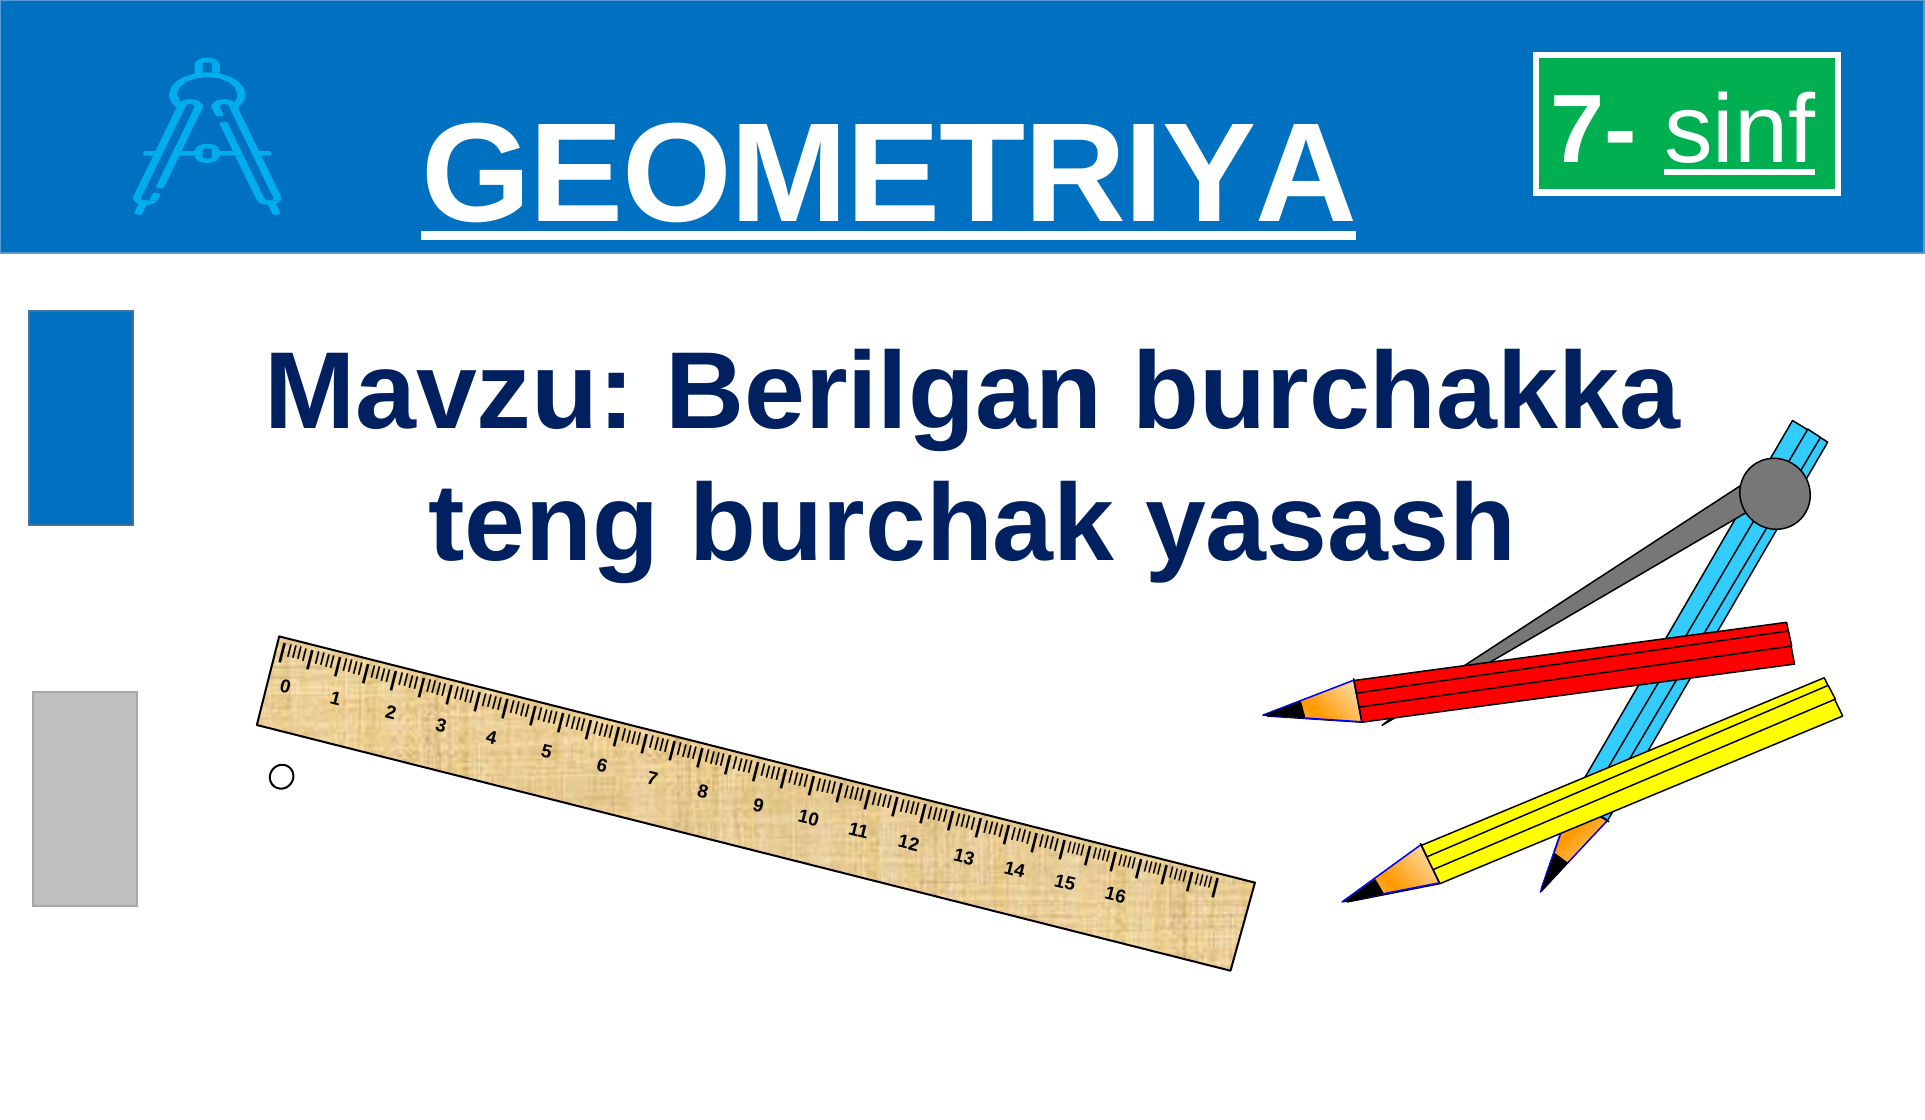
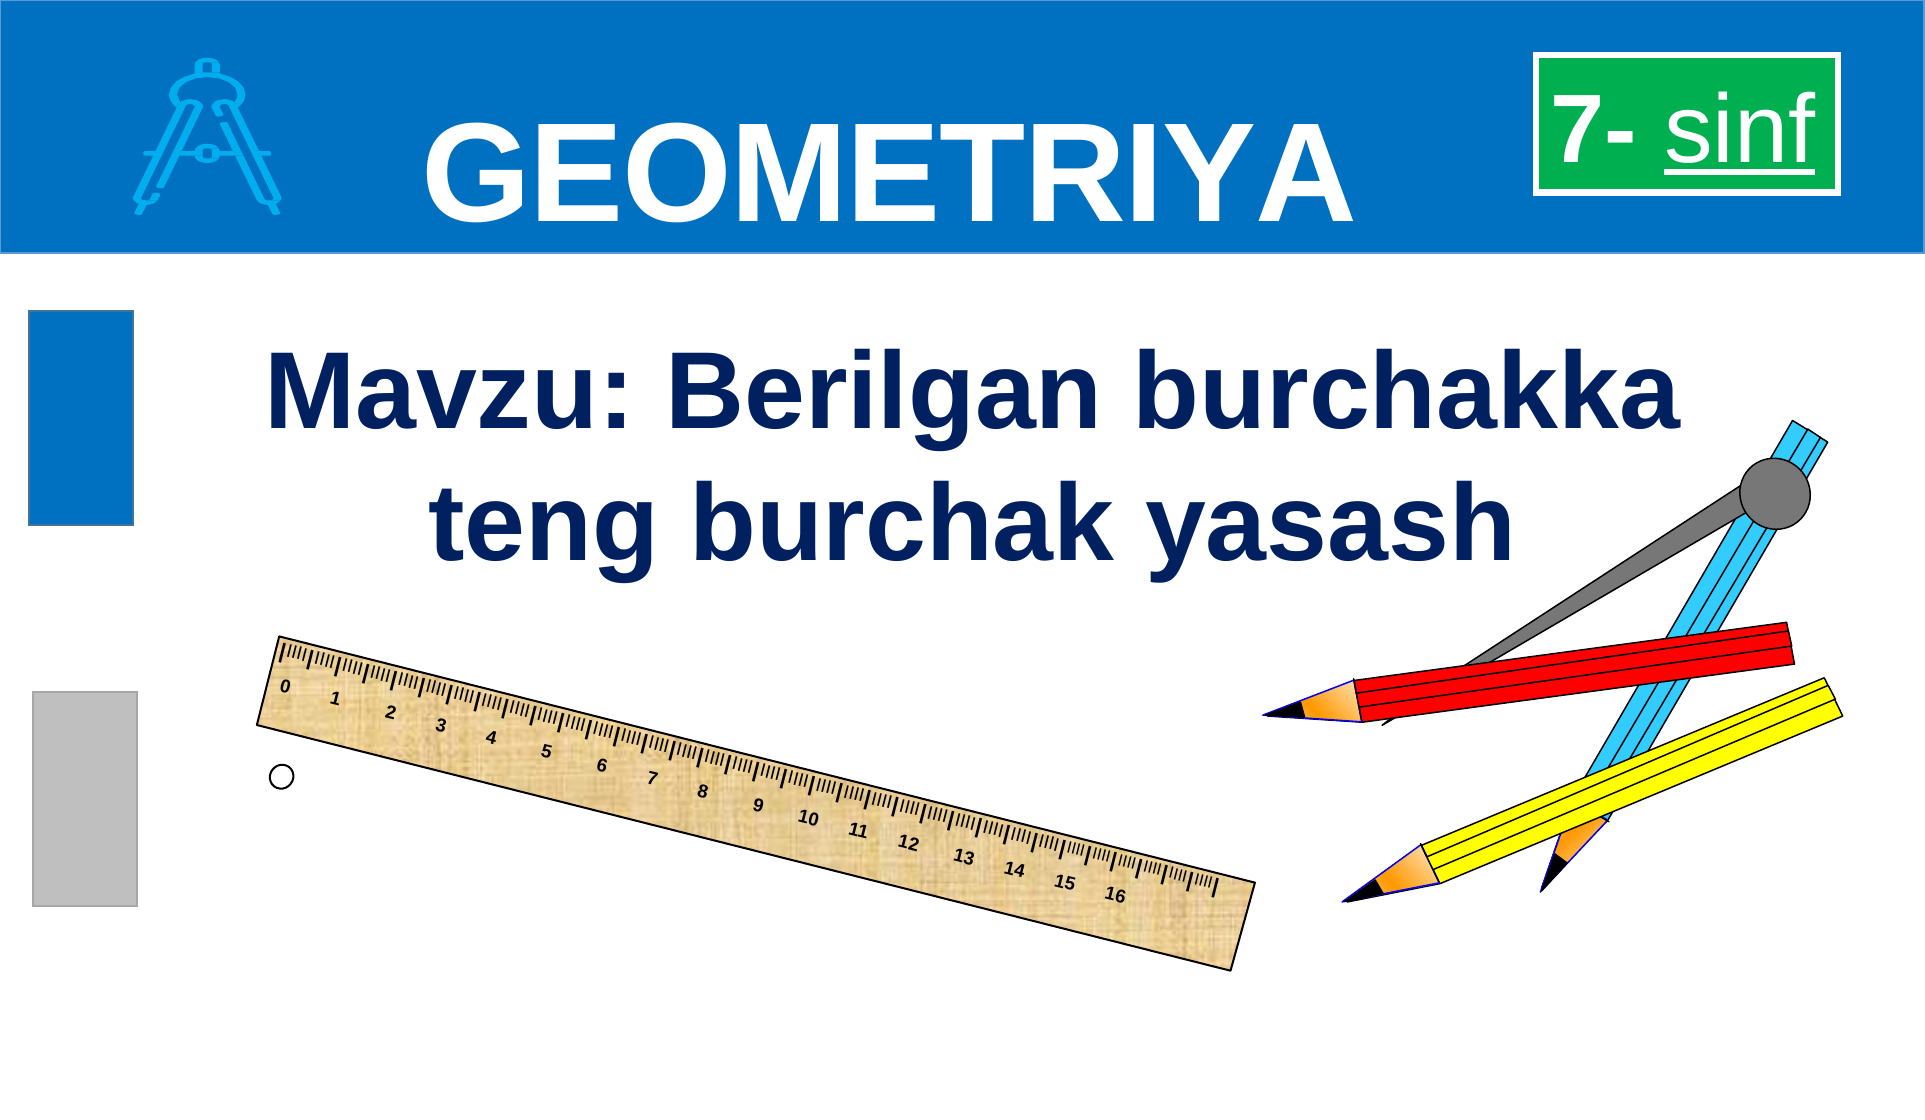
GEOMETRIYA underline: present -> none (889, 175)
